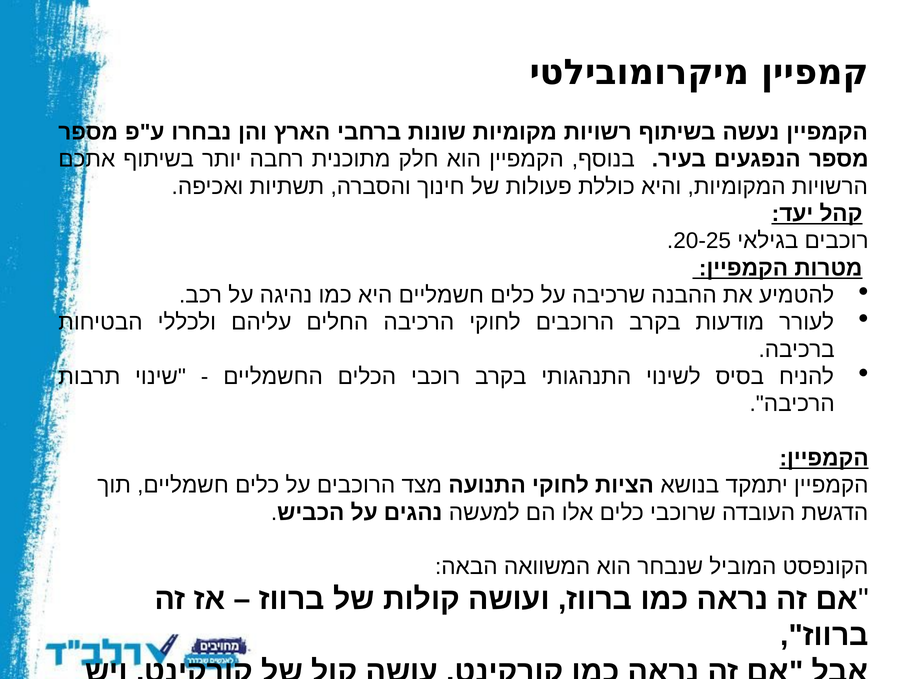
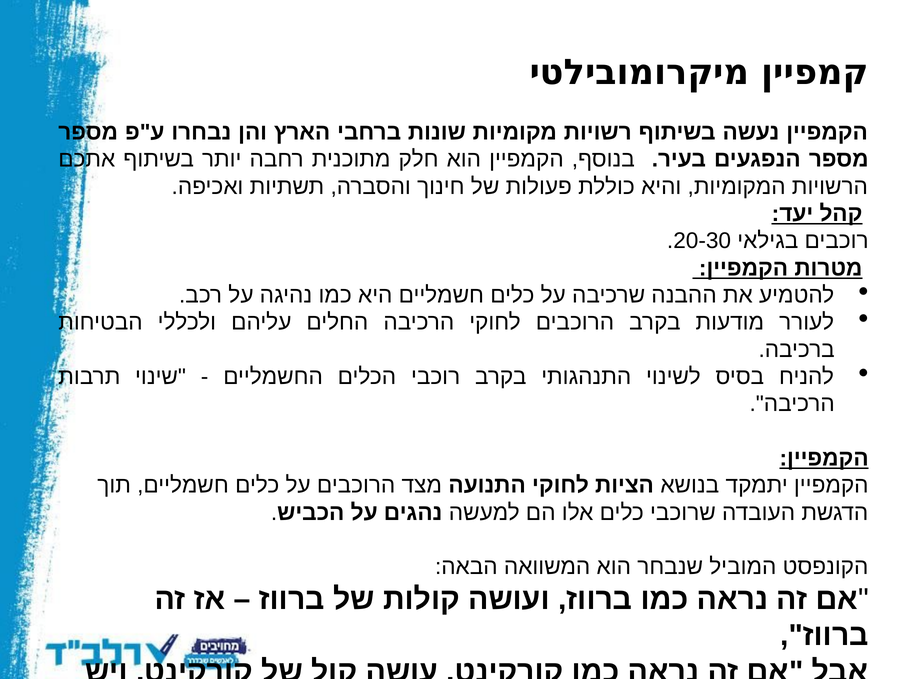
20-25: 20-25 -> 20-30 (702, 241)
